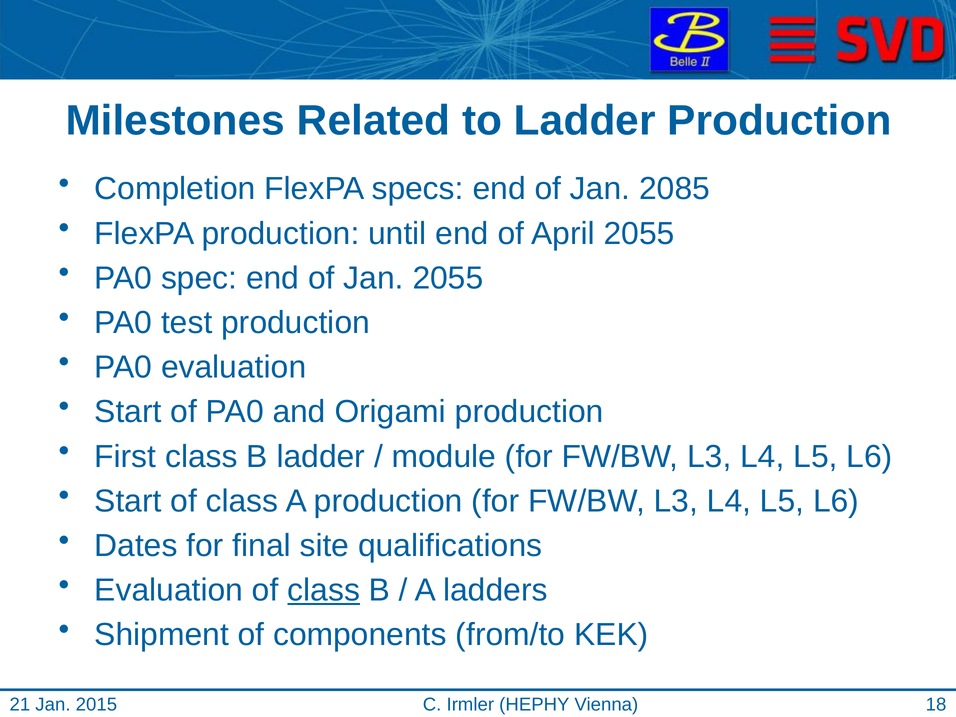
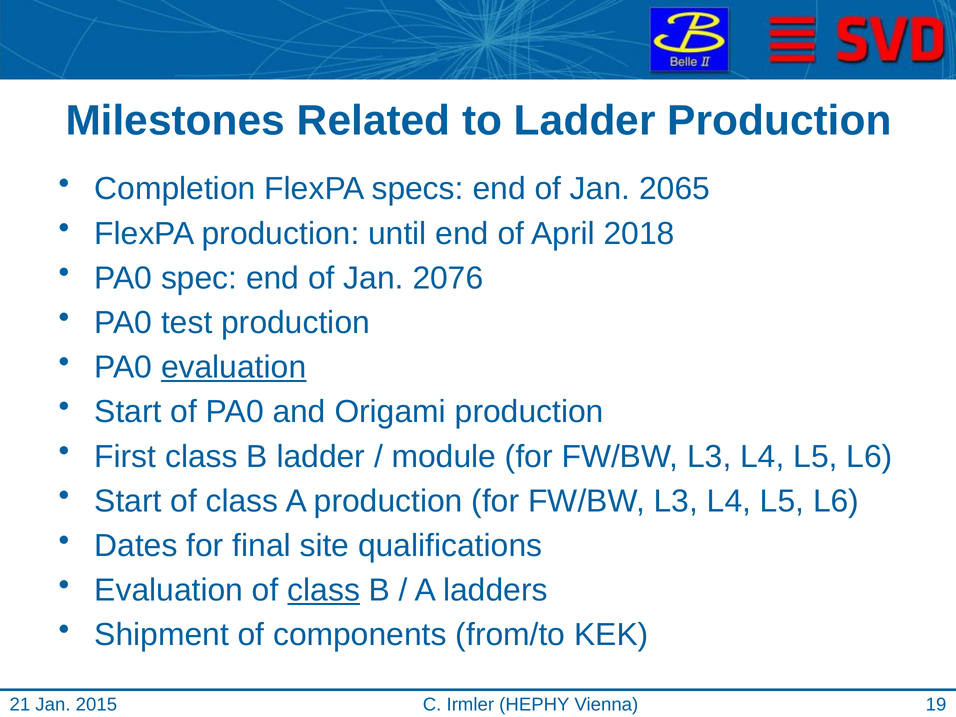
2085: 2085 -> 2065 (675, 189)
April 2055: 2055 -> 2018 (639, 233)
Jan 2055: 2055 -> 2076 (448, 278)
evaluation underline: none -> present (234, 367)
18: 18 -> 19 (936, 705)
